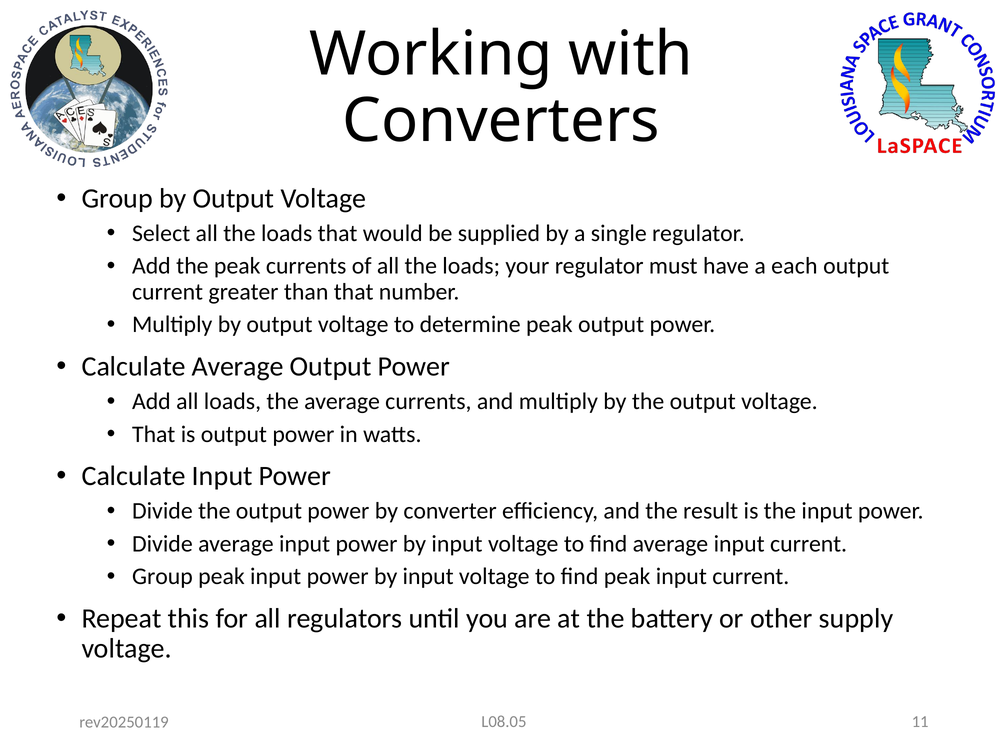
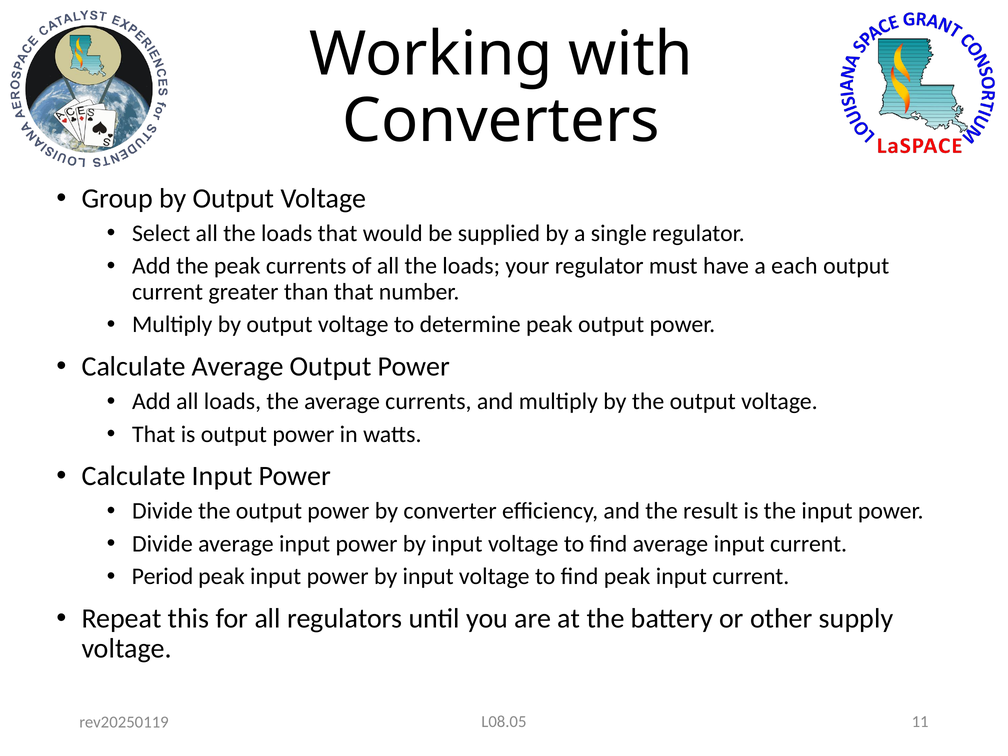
Group: Group -> Period (163, 577)
